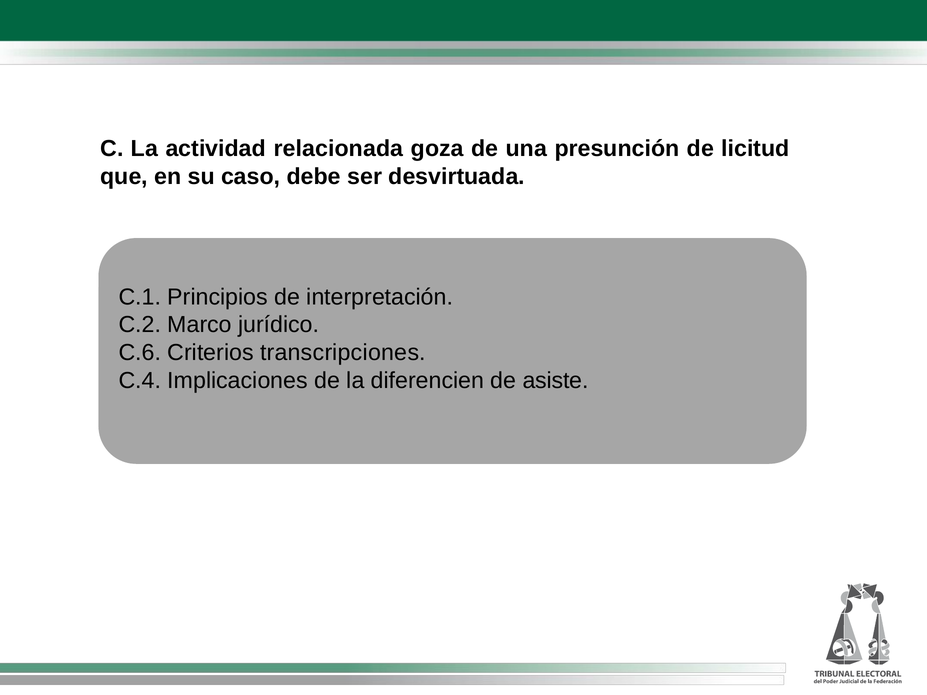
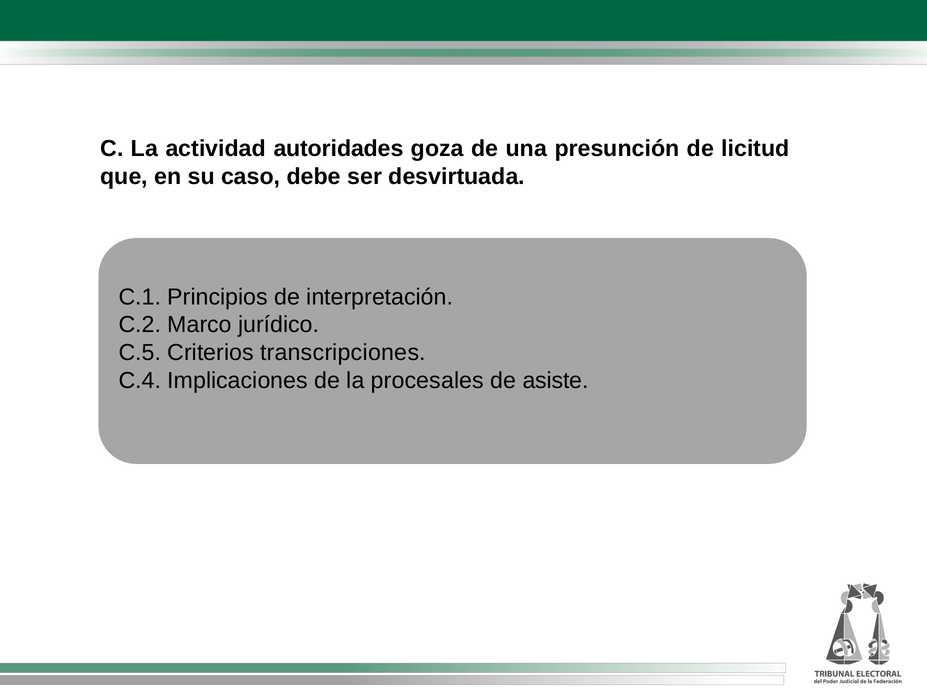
relacionada: relacionada -> autoridades (339, 149)
C.6: C.6 -> C.5 (140, 353)
diferencien: diferencien -> procesales (427, 381)
